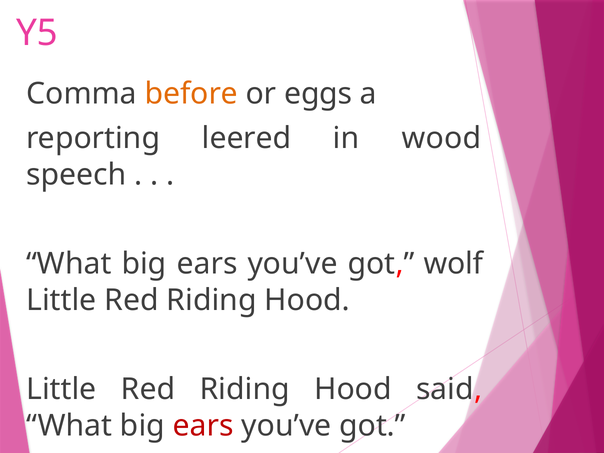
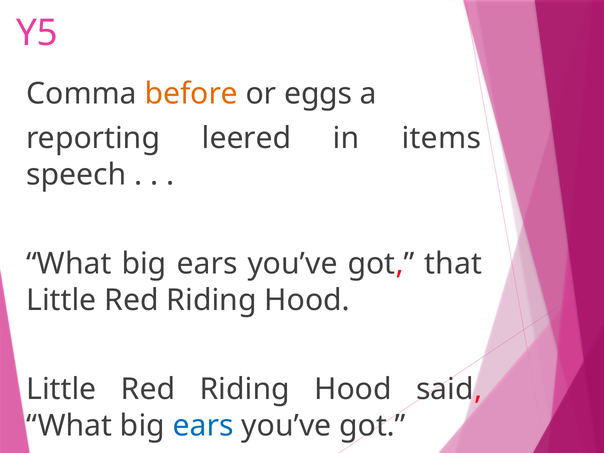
wood: wood -> items (441, 138)
wolf: wolf -> that (453, 264)
ears colour: red -> blue (203, 426)
